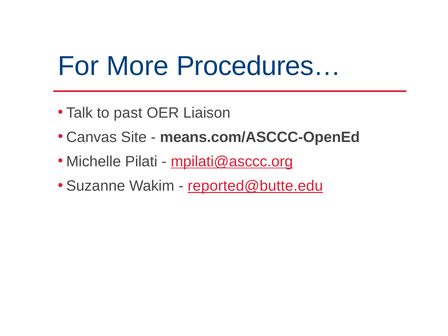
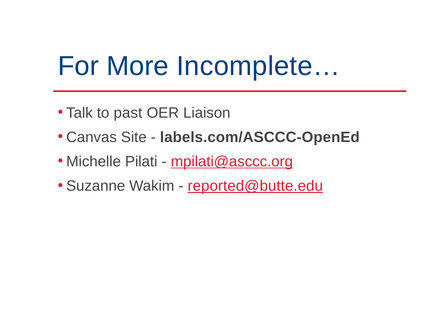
Procedures…: Procedures… -> Incomplete… (258, 66)
means.com/ASCCC-OpenEd: means.com/ASCCC-OpenEd -> labels.com/ASCCC-OpenEd (260, 137)
